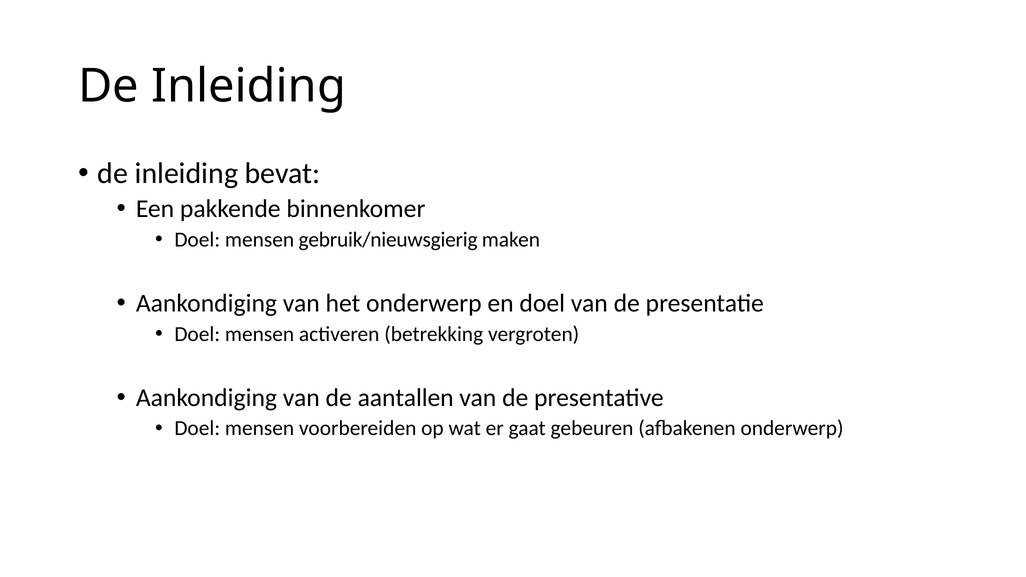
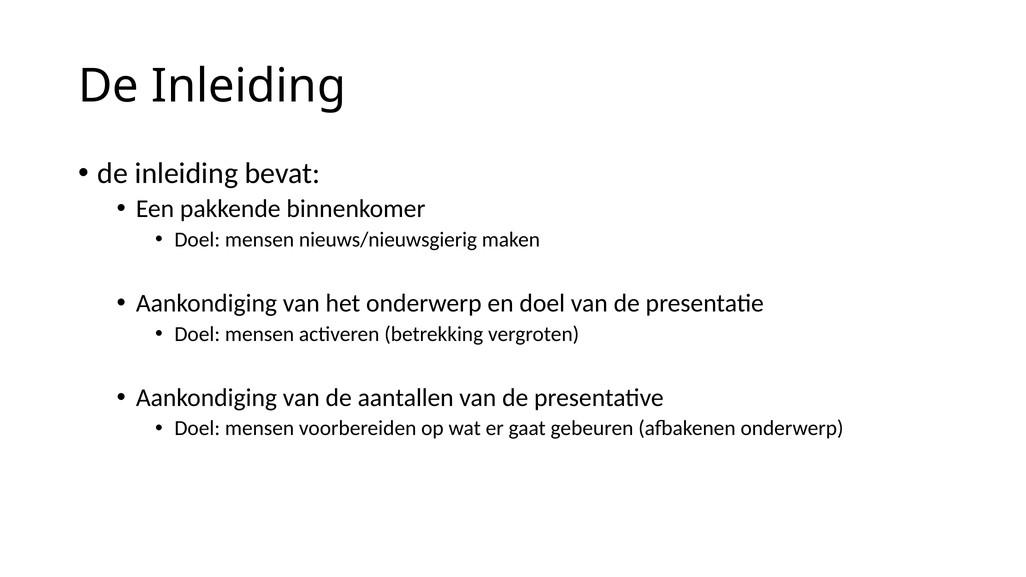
gebruik/nieuwsgierig: gebruik/nieuwsgierig -> nieuws/nieuwsgierig (388, 240)
